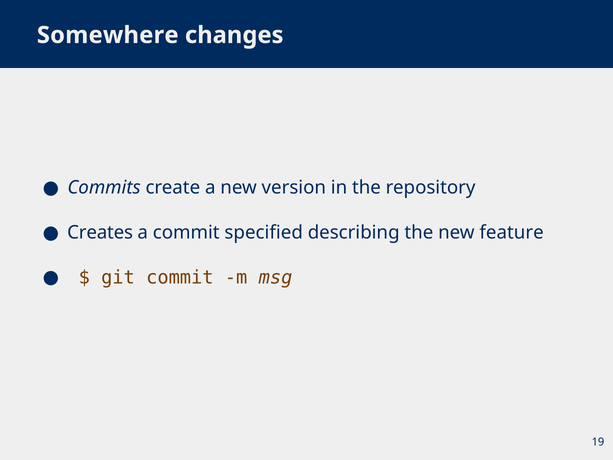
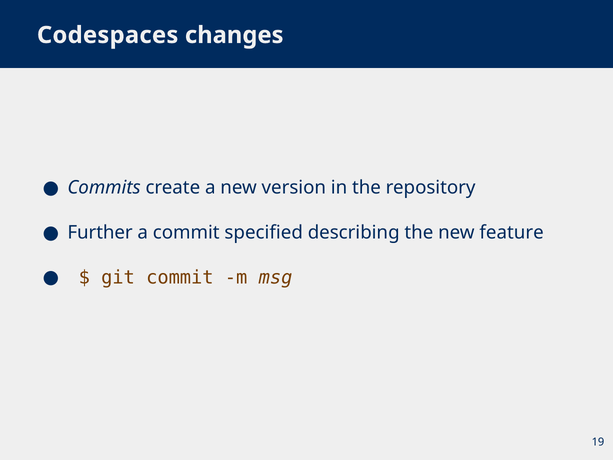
Somewhere: Somewhere -> Codespaces (108, 35)
Creates: Creates -> Further (100, 232)
